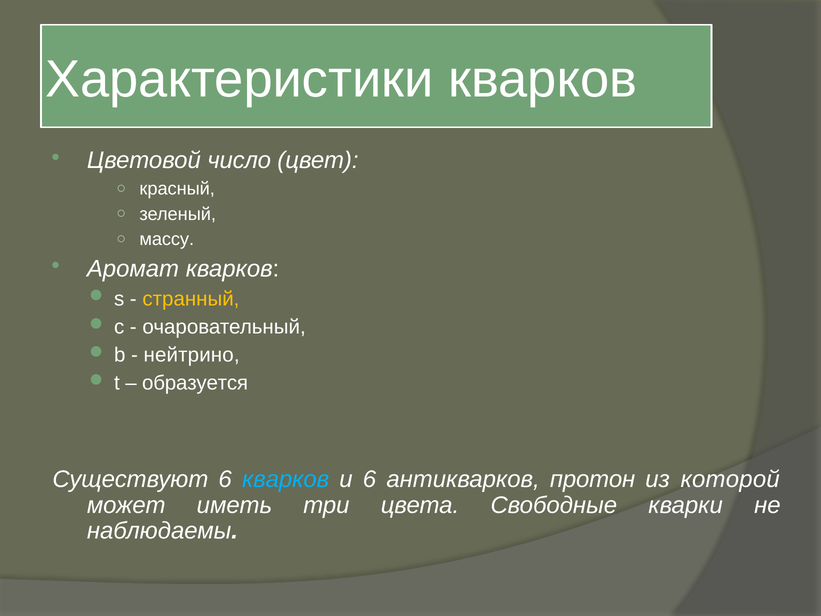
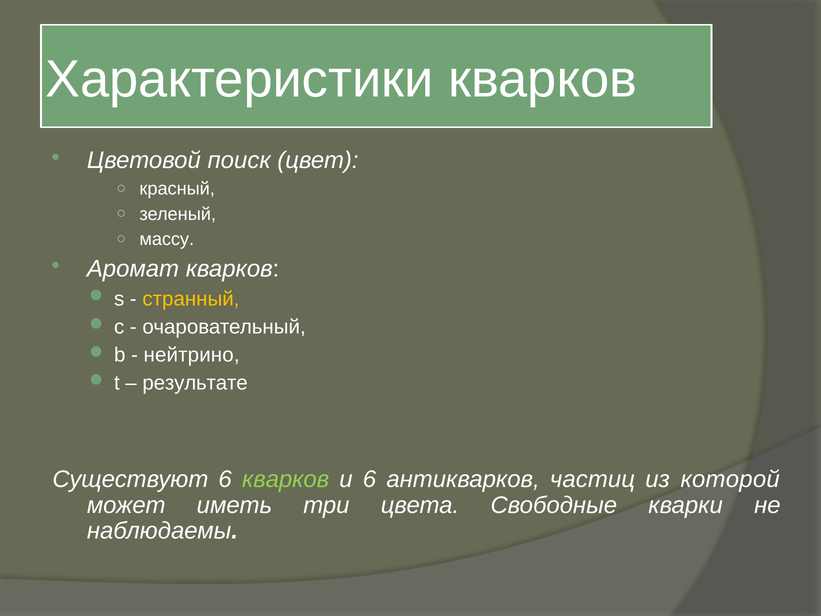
число: число -> поиск (239, 160)
образуется: образуется -> результате (195, 383)
кварков colour: light blue -> light green (286, 479)
протон: протон -> частиц (592, 479)
